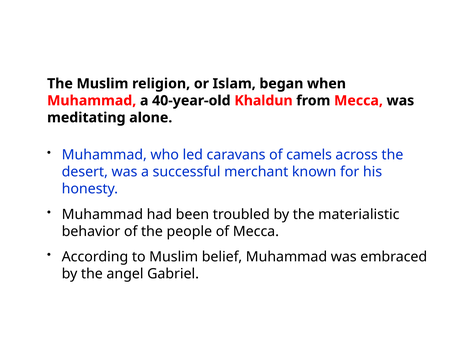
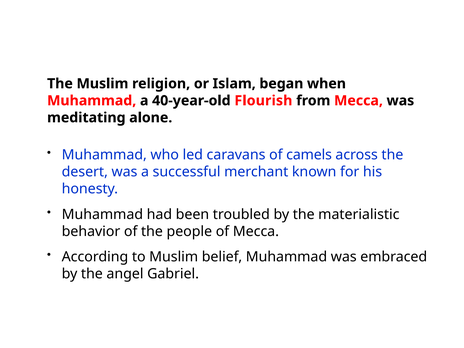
Khaldun: Khaldun -> Flourish (263, 101)
